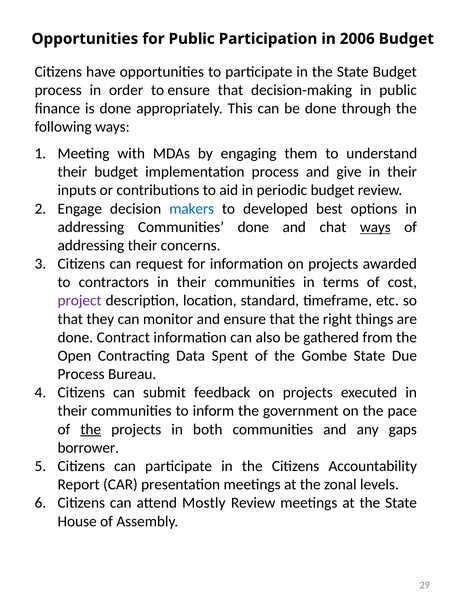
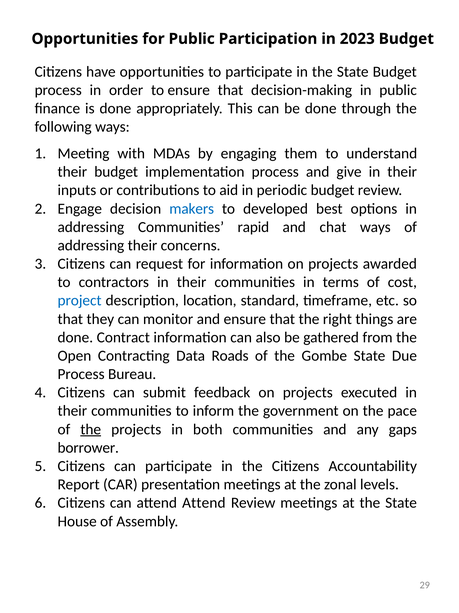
2006: 2006 -> 2023 (357, 39)
Communities done: done -> rapid (253, 227)
ways underline: present -> none (375, 227)
project colour: purple -> blue (80, 300)
Spent: Spent -> Roads (230, 355)
attend Mostly: Mostly -> Attend (204, 502)
